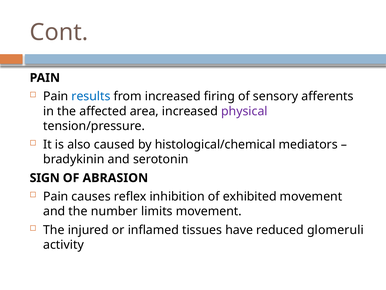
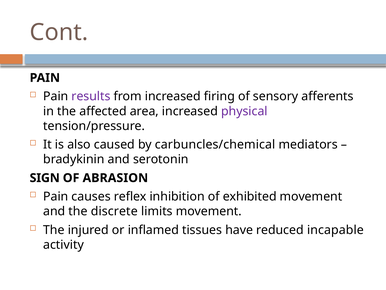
results colour: blue -> purple (91, 96)
histological/chemical: histological/chemical -> carbuncles/chemical (215, 144)
number: number -> discrete (114, 211)
glomeruli: glomeruli -> incapable (335, 230)
